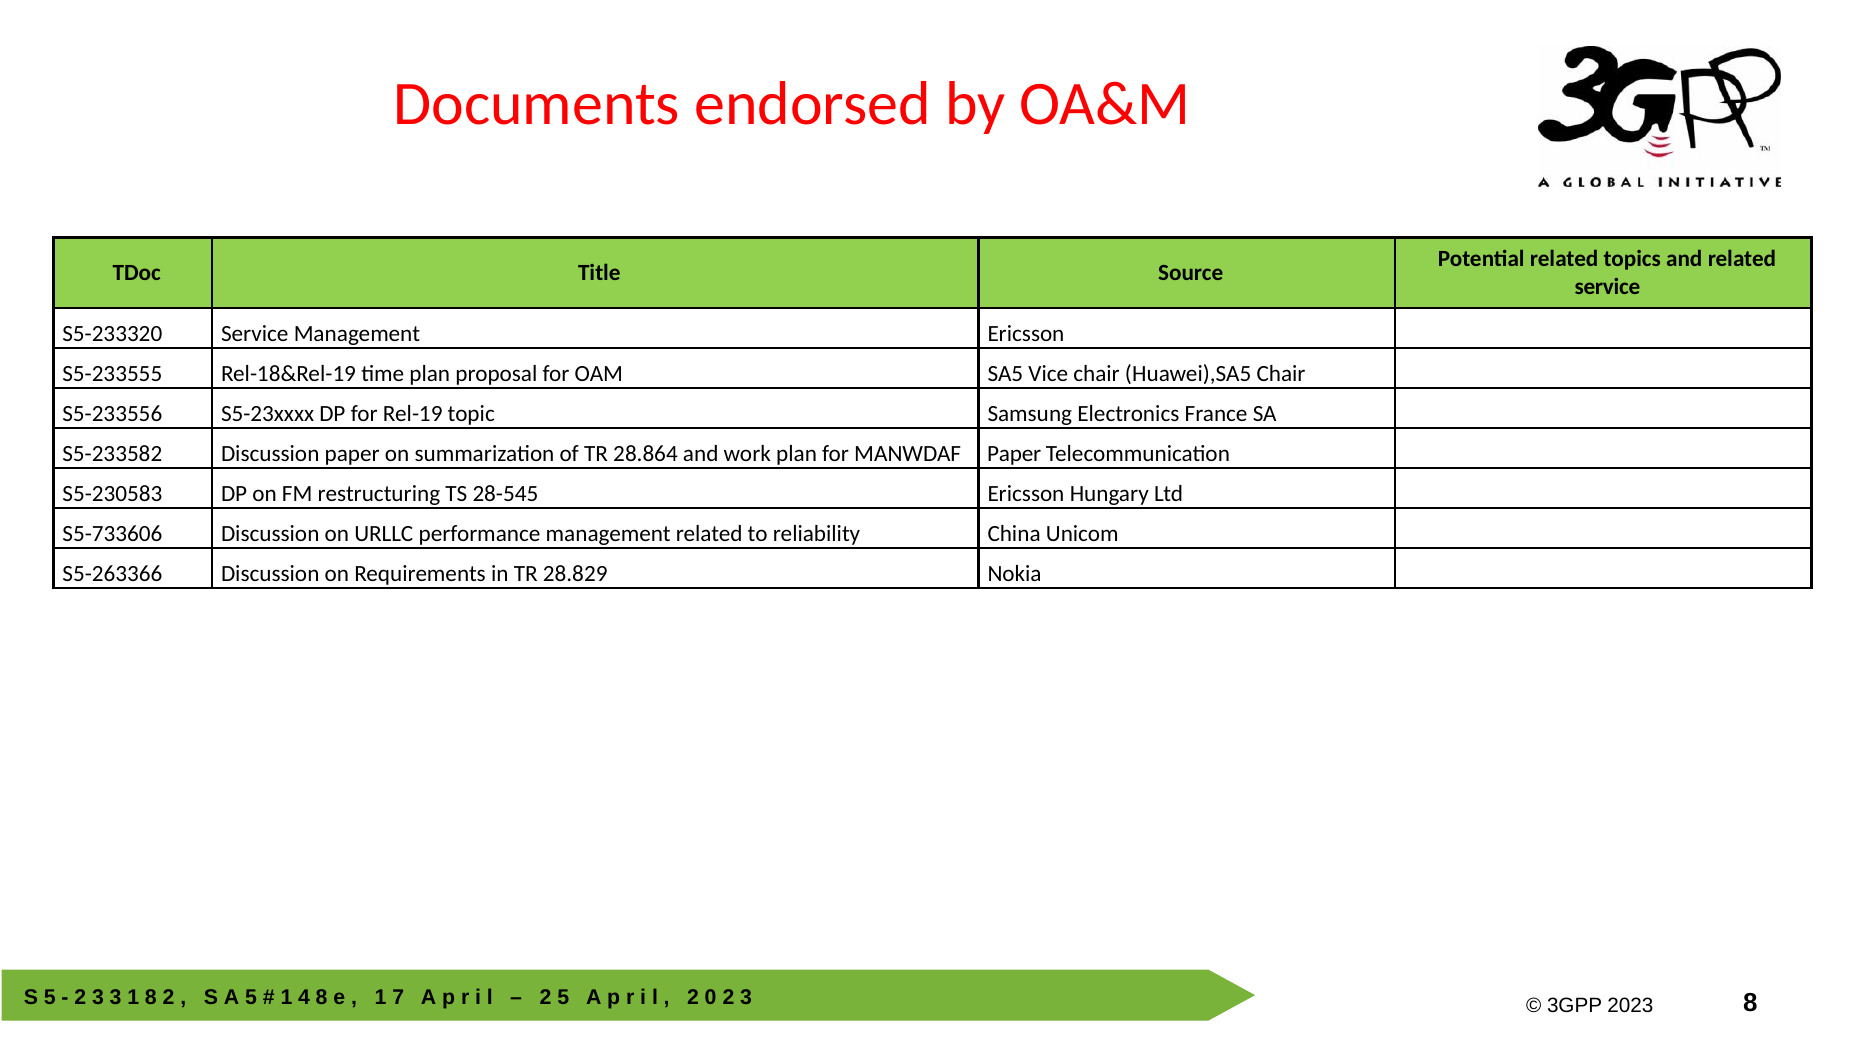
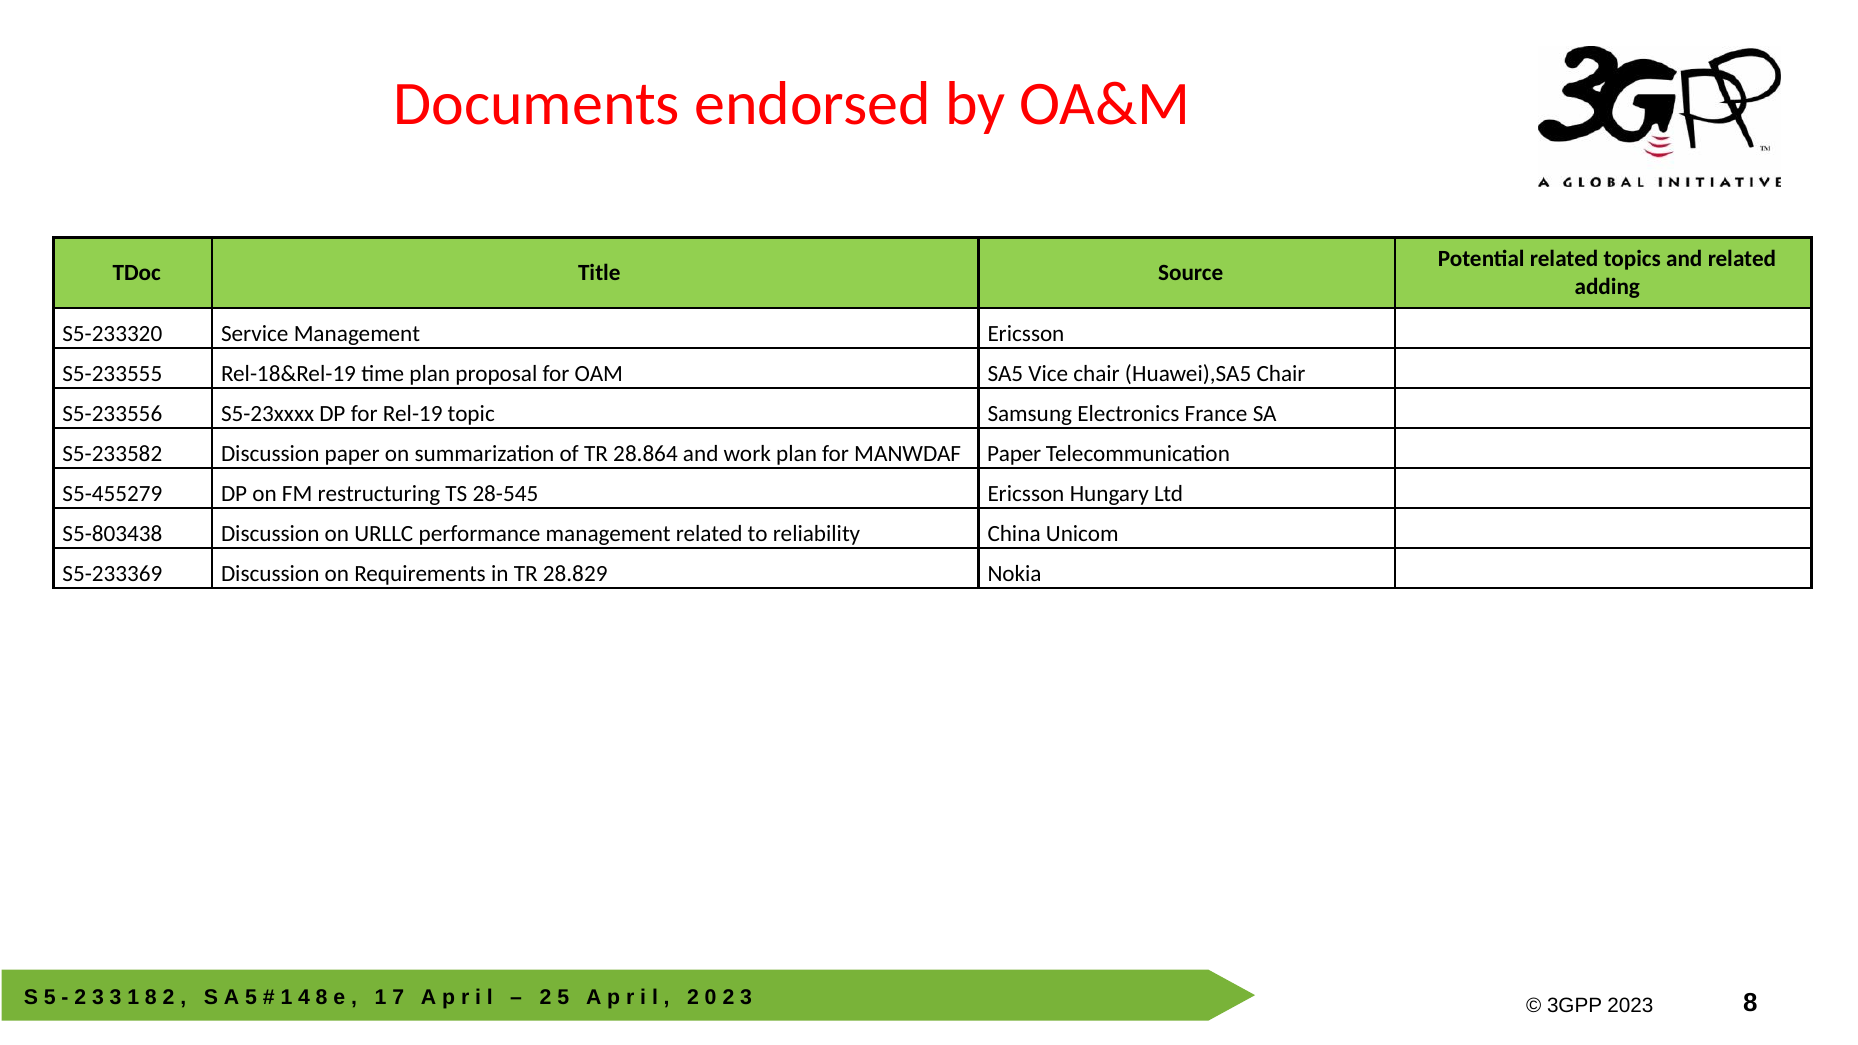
service: service -> adding (1607, 287)
S5-230583: S5-230583 -> S5-455279 (112, 494)
S5-733606: S5-733606 -> S5-803438 (112, 534)
S5-263366: S5-263366 -> S5-233369 (112, 574)
